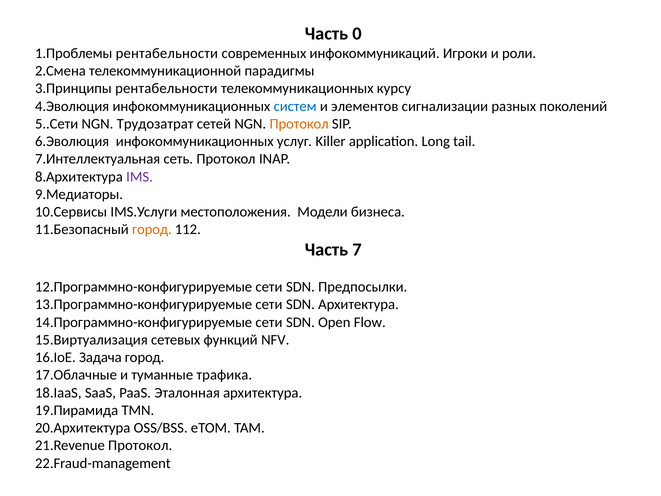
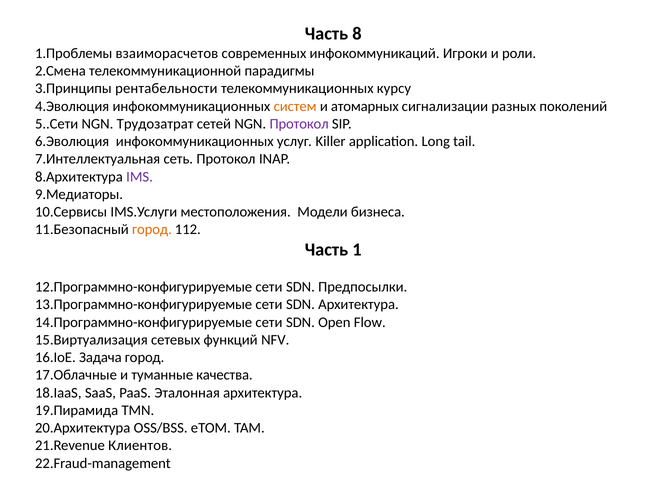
0: 0 -> 8 (357, 34)
рентабельности: рентабельности -> взаиморасчетов (167, 53)
систем colour: blue -> orange (295, 106)
элементов: элементов -> атомарных (365, 106)
Протокол colour: orange -> purple (299, 124)
7: 7 -> 1 (357, 250)
трафика: трафика -> качества (224, 375)
Протокол: Протокол -> Клиентов (140, 445)
